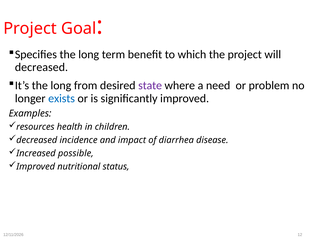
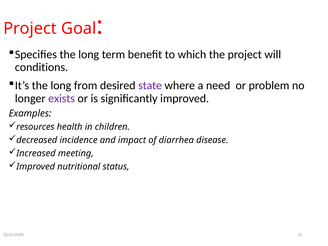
decreased: decreased -> conditions (41, 67)
exists colour: blue -> purple (62, 98)
possible: possible -> meeting (76, 153)
